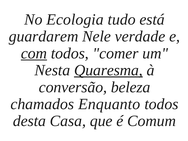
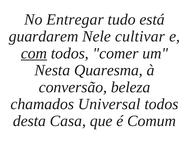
Ecologia: Ecologia -> Entregar (75, 19)
verdade: verdade -> cultivar (140, 36)
Quaresma underline: present -> none (108, 70)
Enquanto: Enquanto -> Universal (109, 104)
